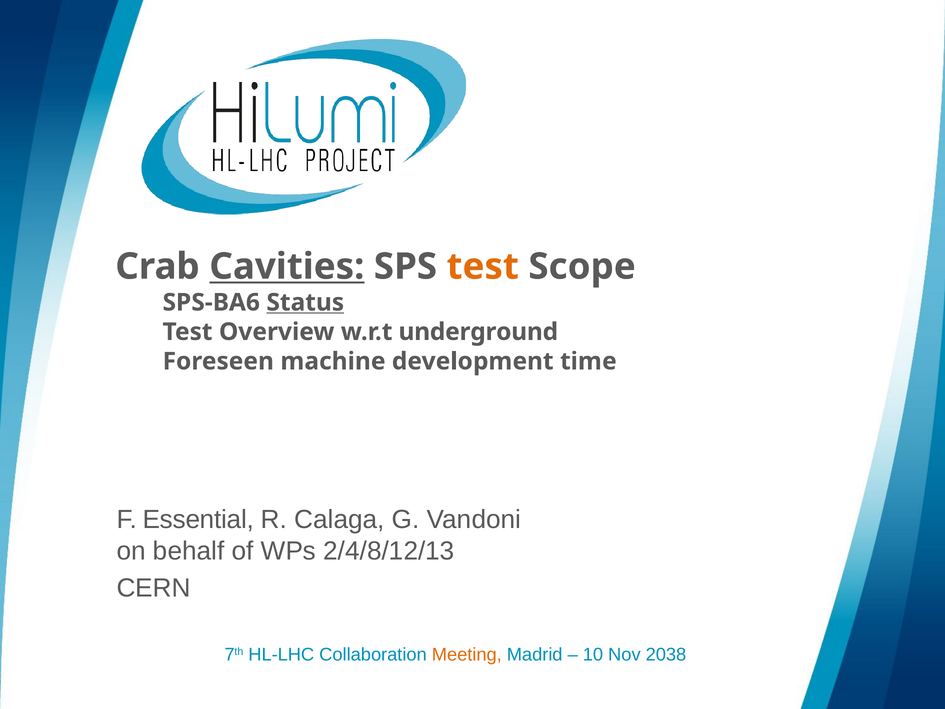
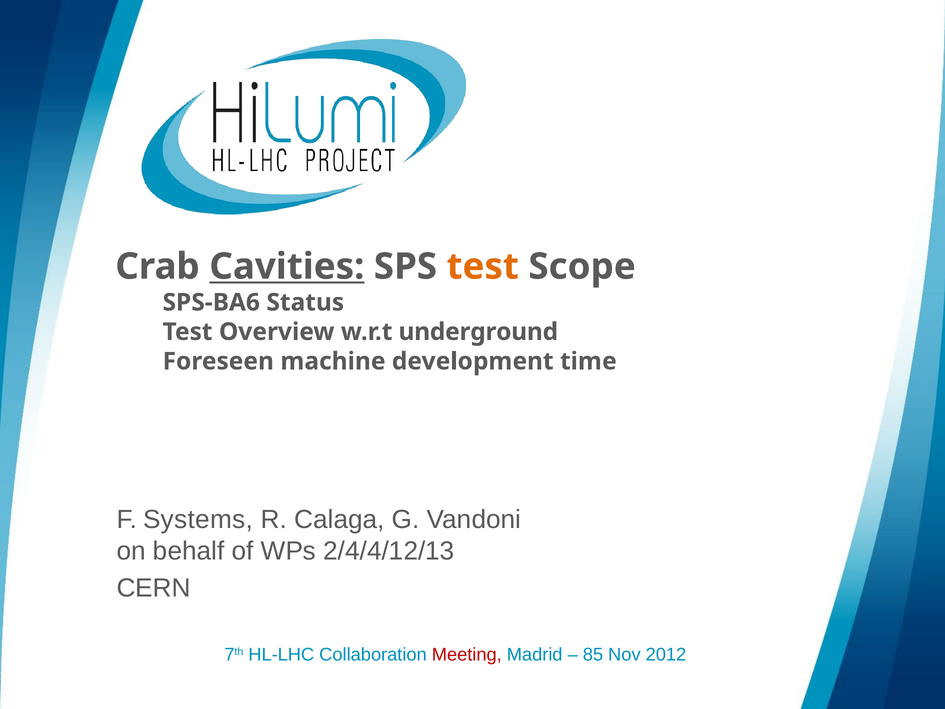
Status underline: present -> none (305, 302)
Essential: Essential -> Systems (198, 519)
2/4/8/12/13: 2/4/8/12/13 -> 2/4/4/12/13 (389, 551)
Meeting colour: orange -> red (467, 654)
10: 10 -> 85 (593, 654)
2038: 2038 -> 2012 (666, 654)
